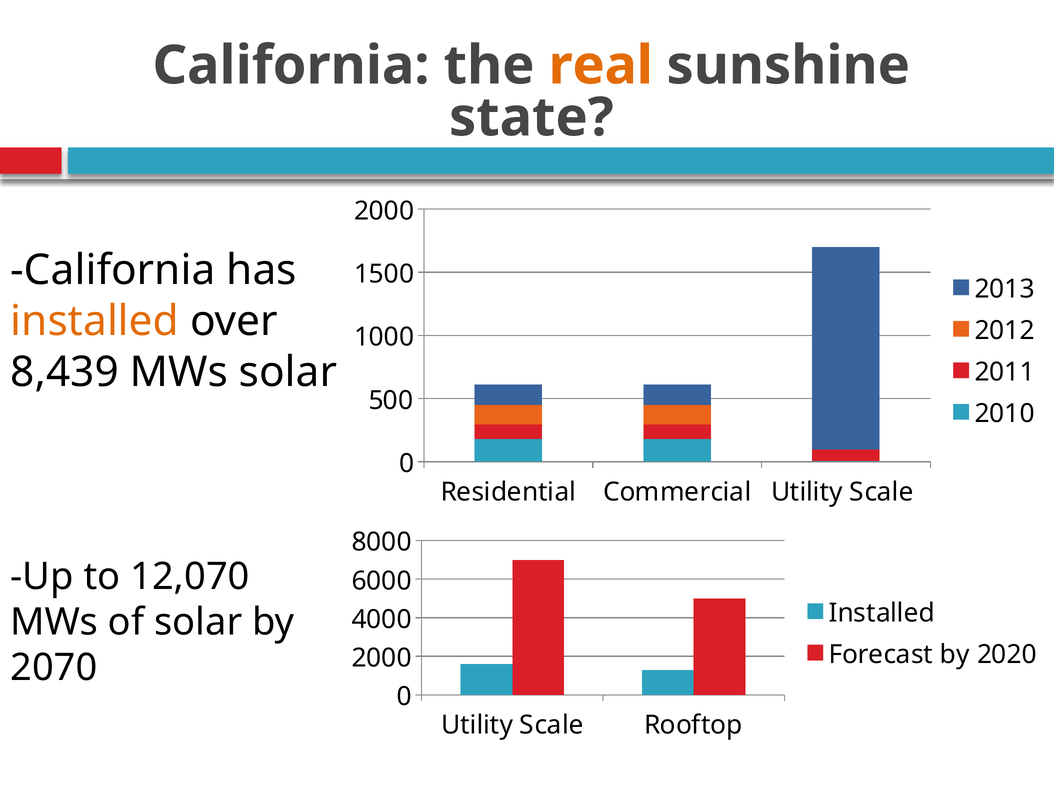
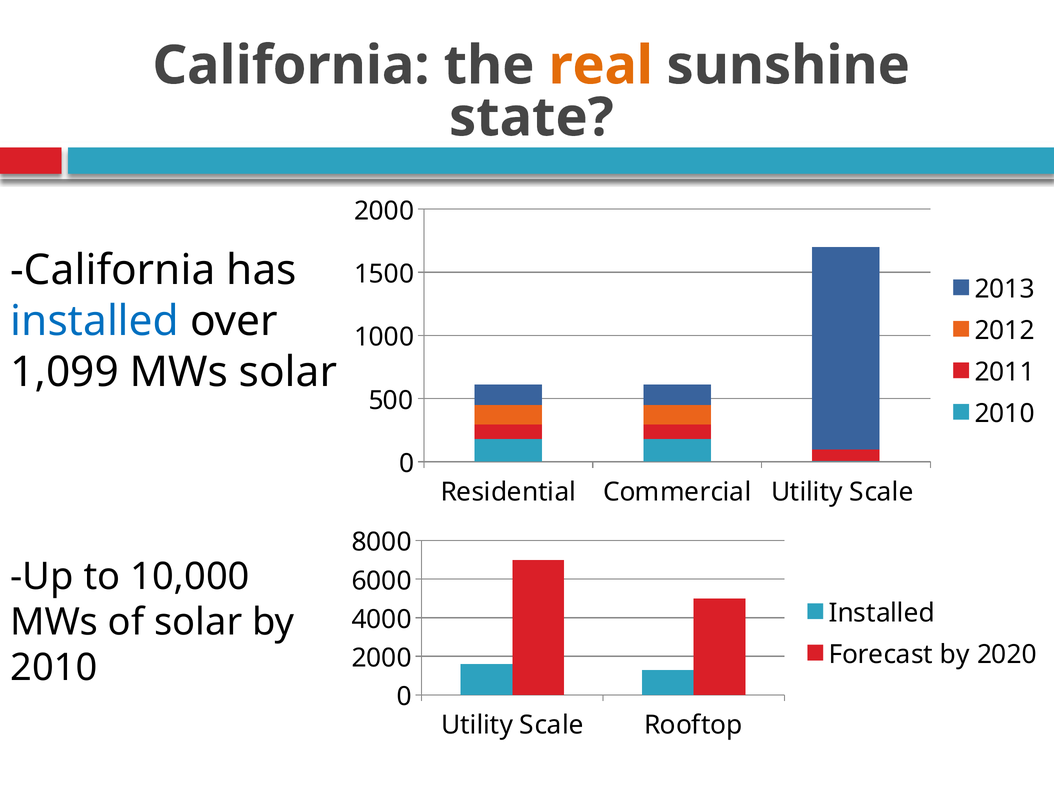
installed colour: orange -> blue (95, 322)
8,439: 8,439 -> 1,099 (65, 373)
12,070: 12,070 -> 10,000 (190, 577)
2070: 2070 -> 2010 (54, 668)
